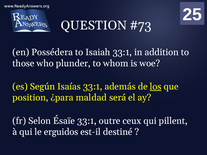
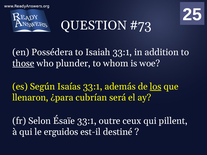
those underline: none -> present (23, 63)
position: position -> llenaron (30, 98)
maldad: maldad -> cubrían (91, 98)
